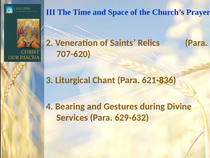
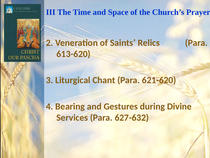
707-620: 707-620 -> 613-620 (73, 54)
621-836: 621-836 -> 621-620 (159, 80)
629-632: 629-632 -> 627-632 (132, 117)
